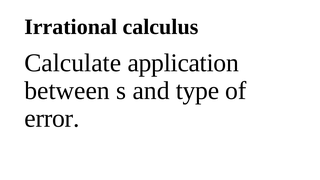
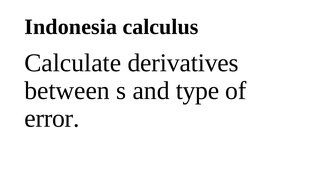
Irrational: Irrational -> Indonesia (71, 27)
application: application -> derivatives (183, 63)
